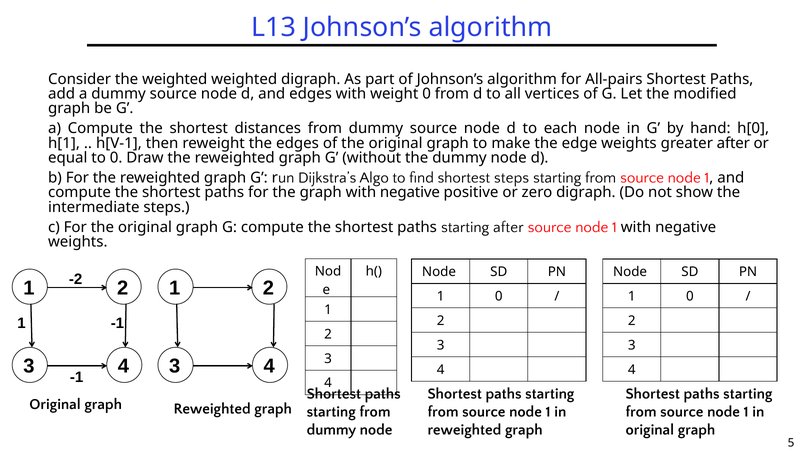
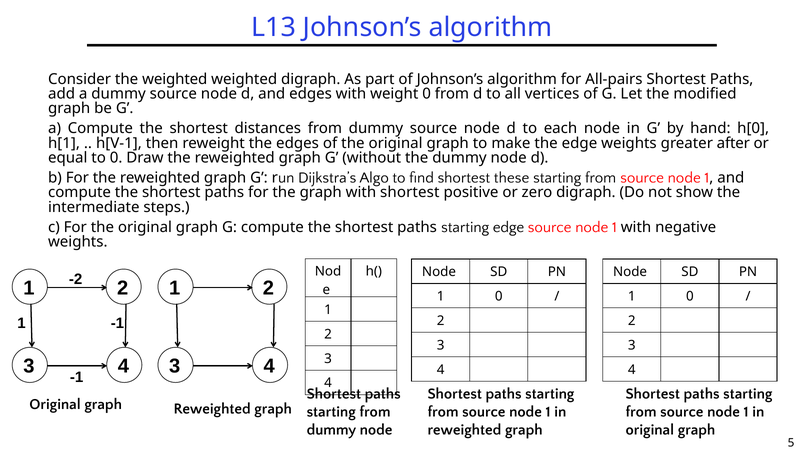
shortest steps: steps -> these (512, 178)
graph with negative: negative -> shortest (410, 193)
starting after: after -> edge (509, 227)
